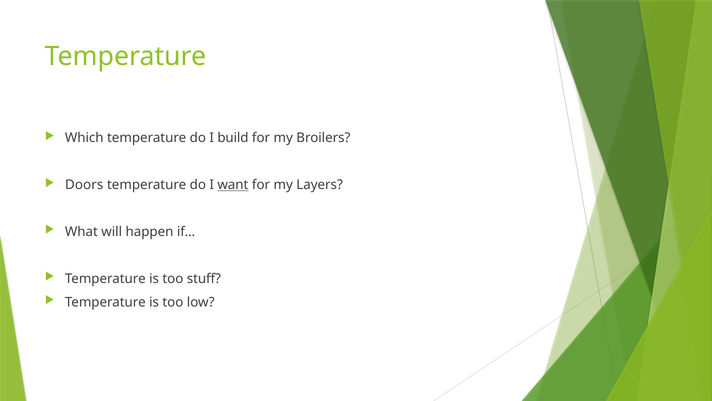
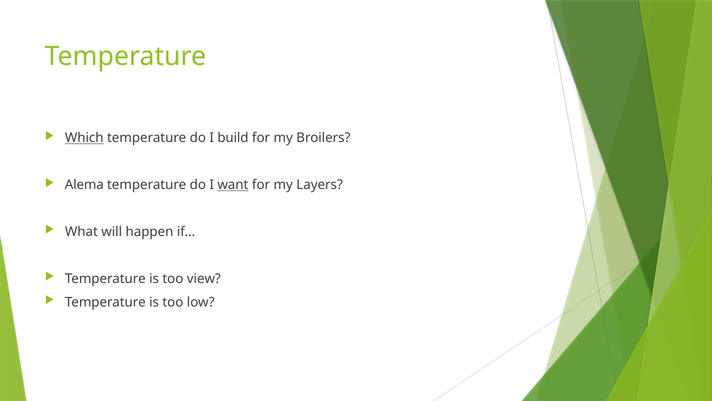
Which underline: none -> present (84, 138)
Doors: Doors -> Alema (84, 185)
stuff: stuff -> view (204, 278)
